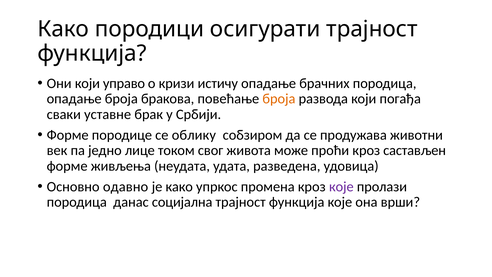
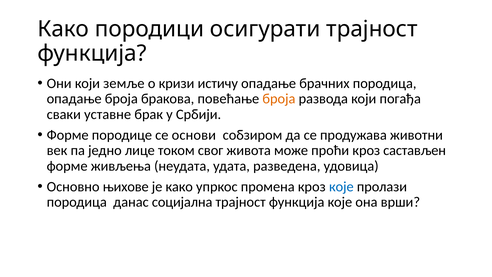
управо: управо -> земље (124, 83)
облику: облику -> основи (194, 135)
одавно: одавно -> њихове (126, 186)
које colour: purple -> blue (341, 186)
